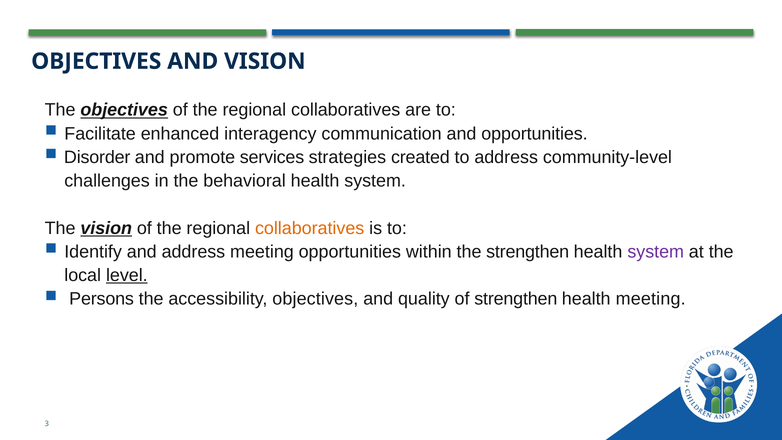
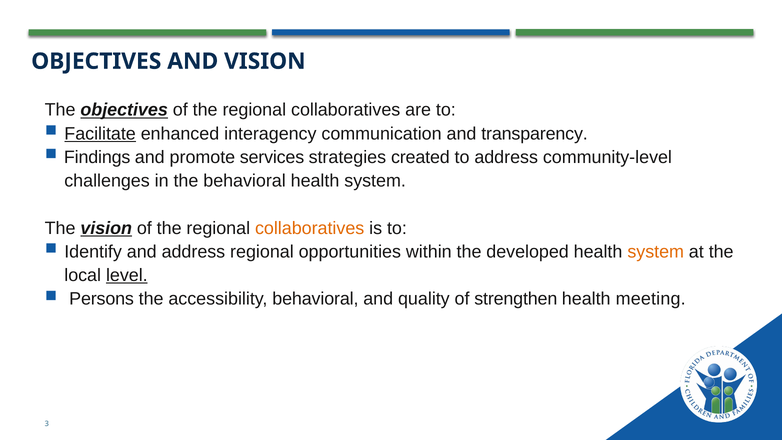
Facilitate underline: none -> present (100, 134)
and opportunities: opportunities -> transparency (535, 134)
Disorder: Disorder -> Findings (97, 157)
address meeting: meeting -> regional (262, 252)
the strengthen: strengthen -> developed (528, 252)
system colour: purple -> orange (656, 252)
accessibility objectives: objectives -> behavioral (315, 299)
